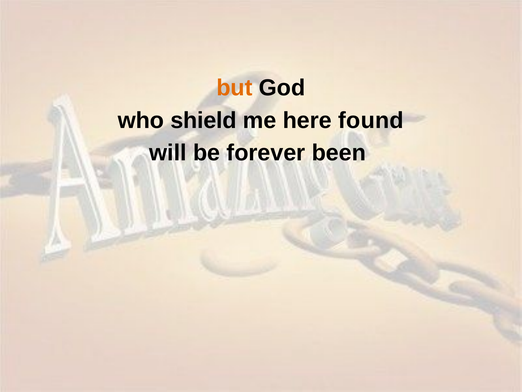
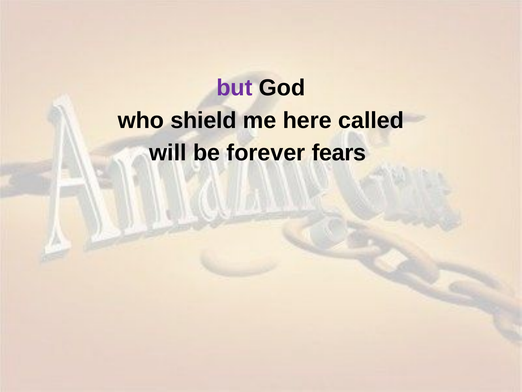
but colour: orange -> purple (235, 88)
found: found -> called (371, 120)
been: been -> fears (339, 153)
